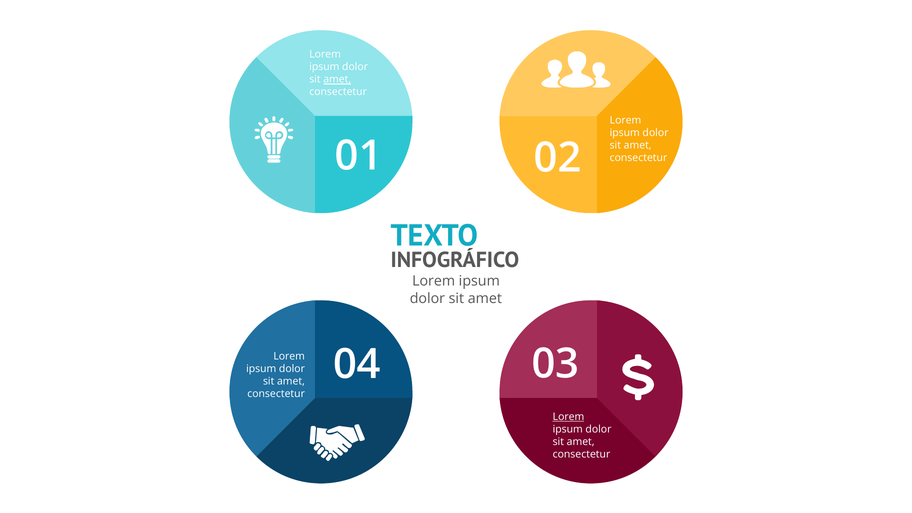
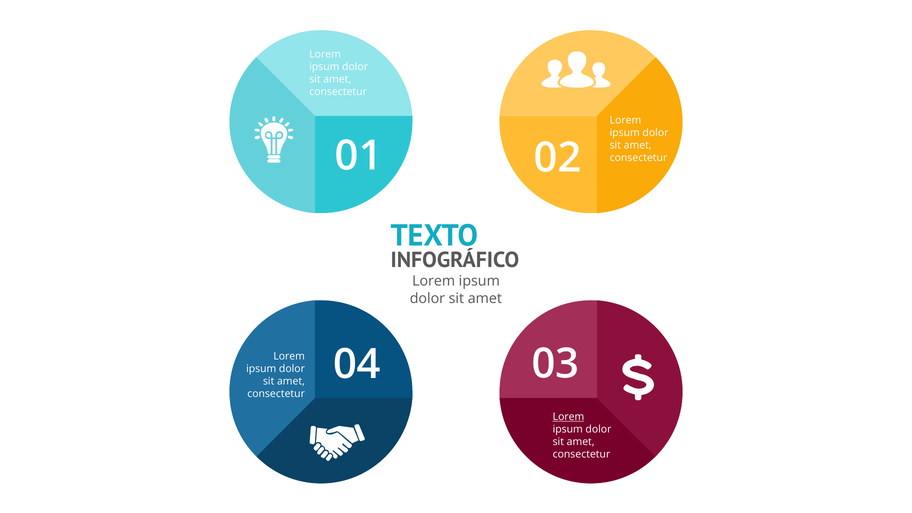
amet underline: present -> none (337, 79)
